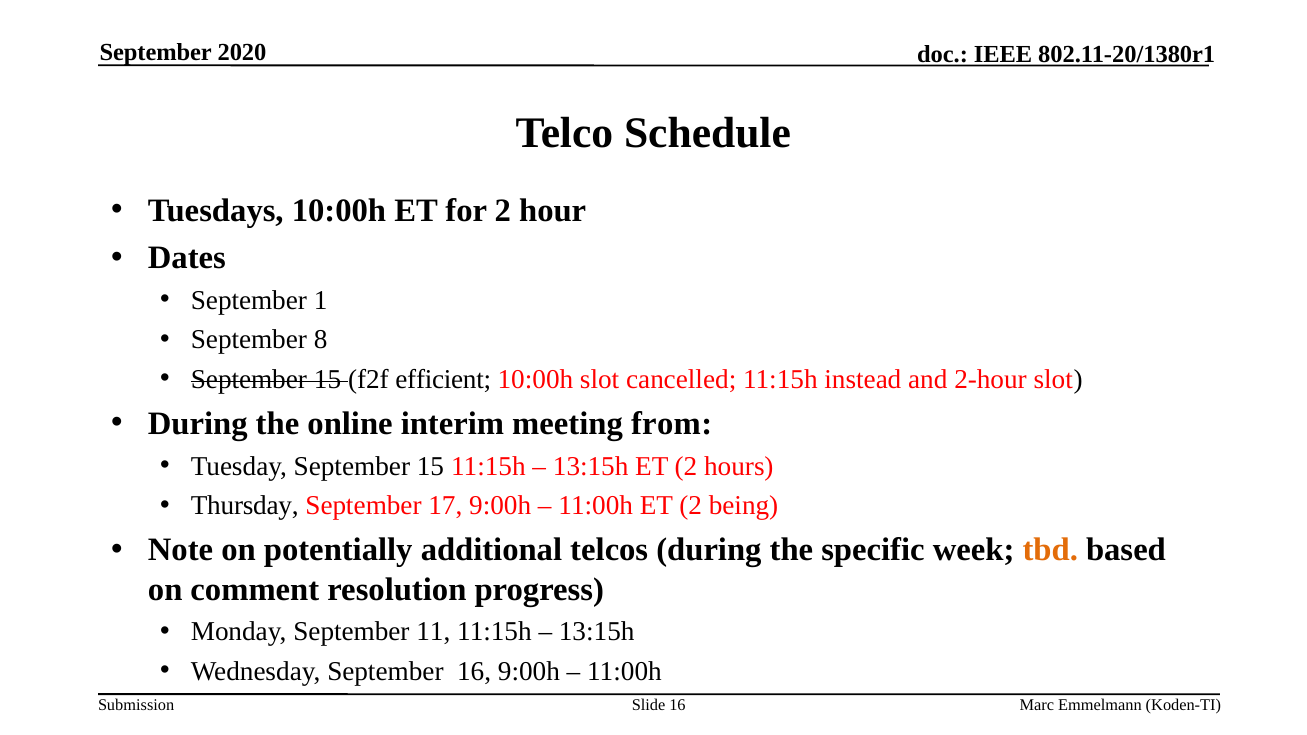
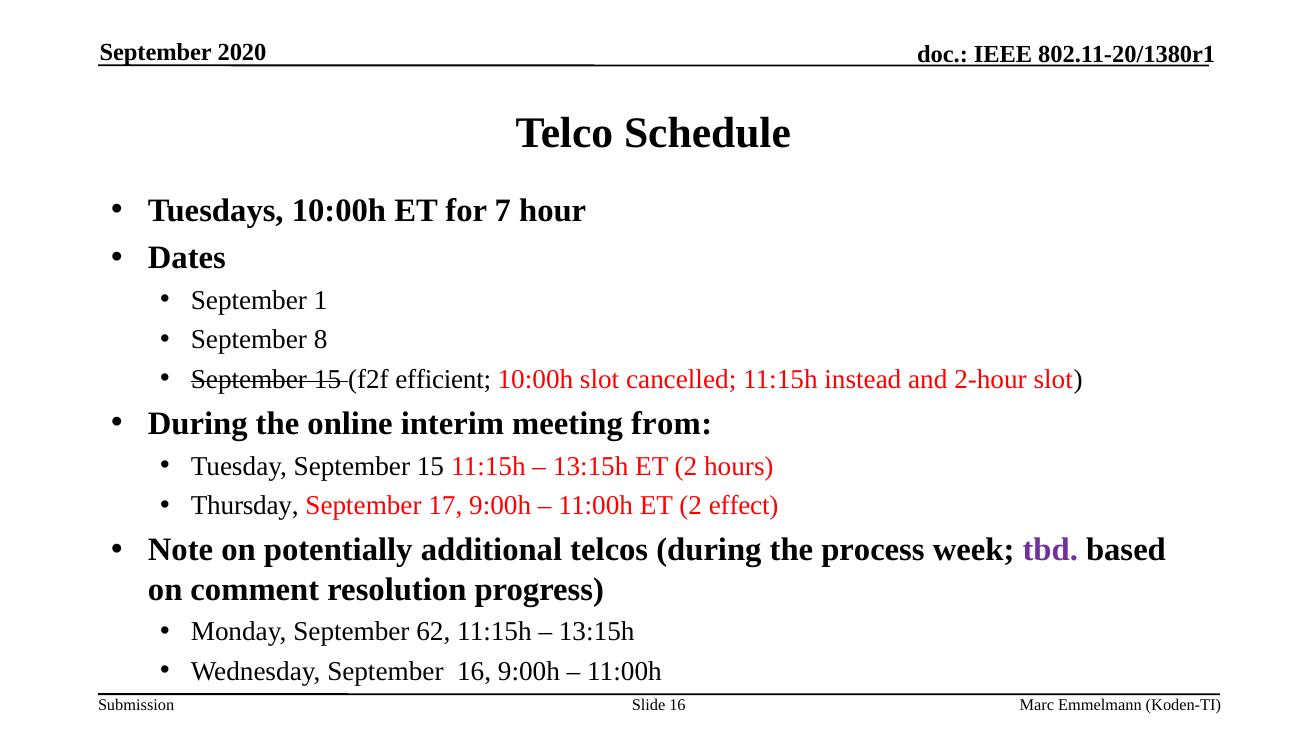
for 2: 2 -> 7 (503, 211)
being: being -> effect (744, 506)
specific: specific -> process (873, 550)
tbd colour: orange -> purple (1050, 550)
11: 11 -> 62 (433, 632)
